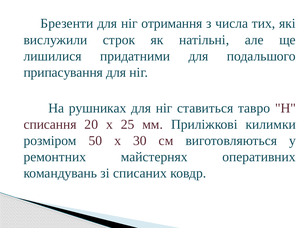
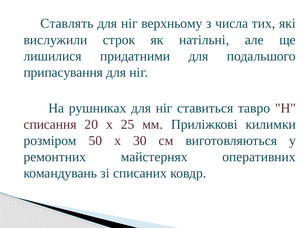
Брезенти: Брезенти -> Ставлять (67, 23)
отримання: отримання -> верхньому (172, 23)
